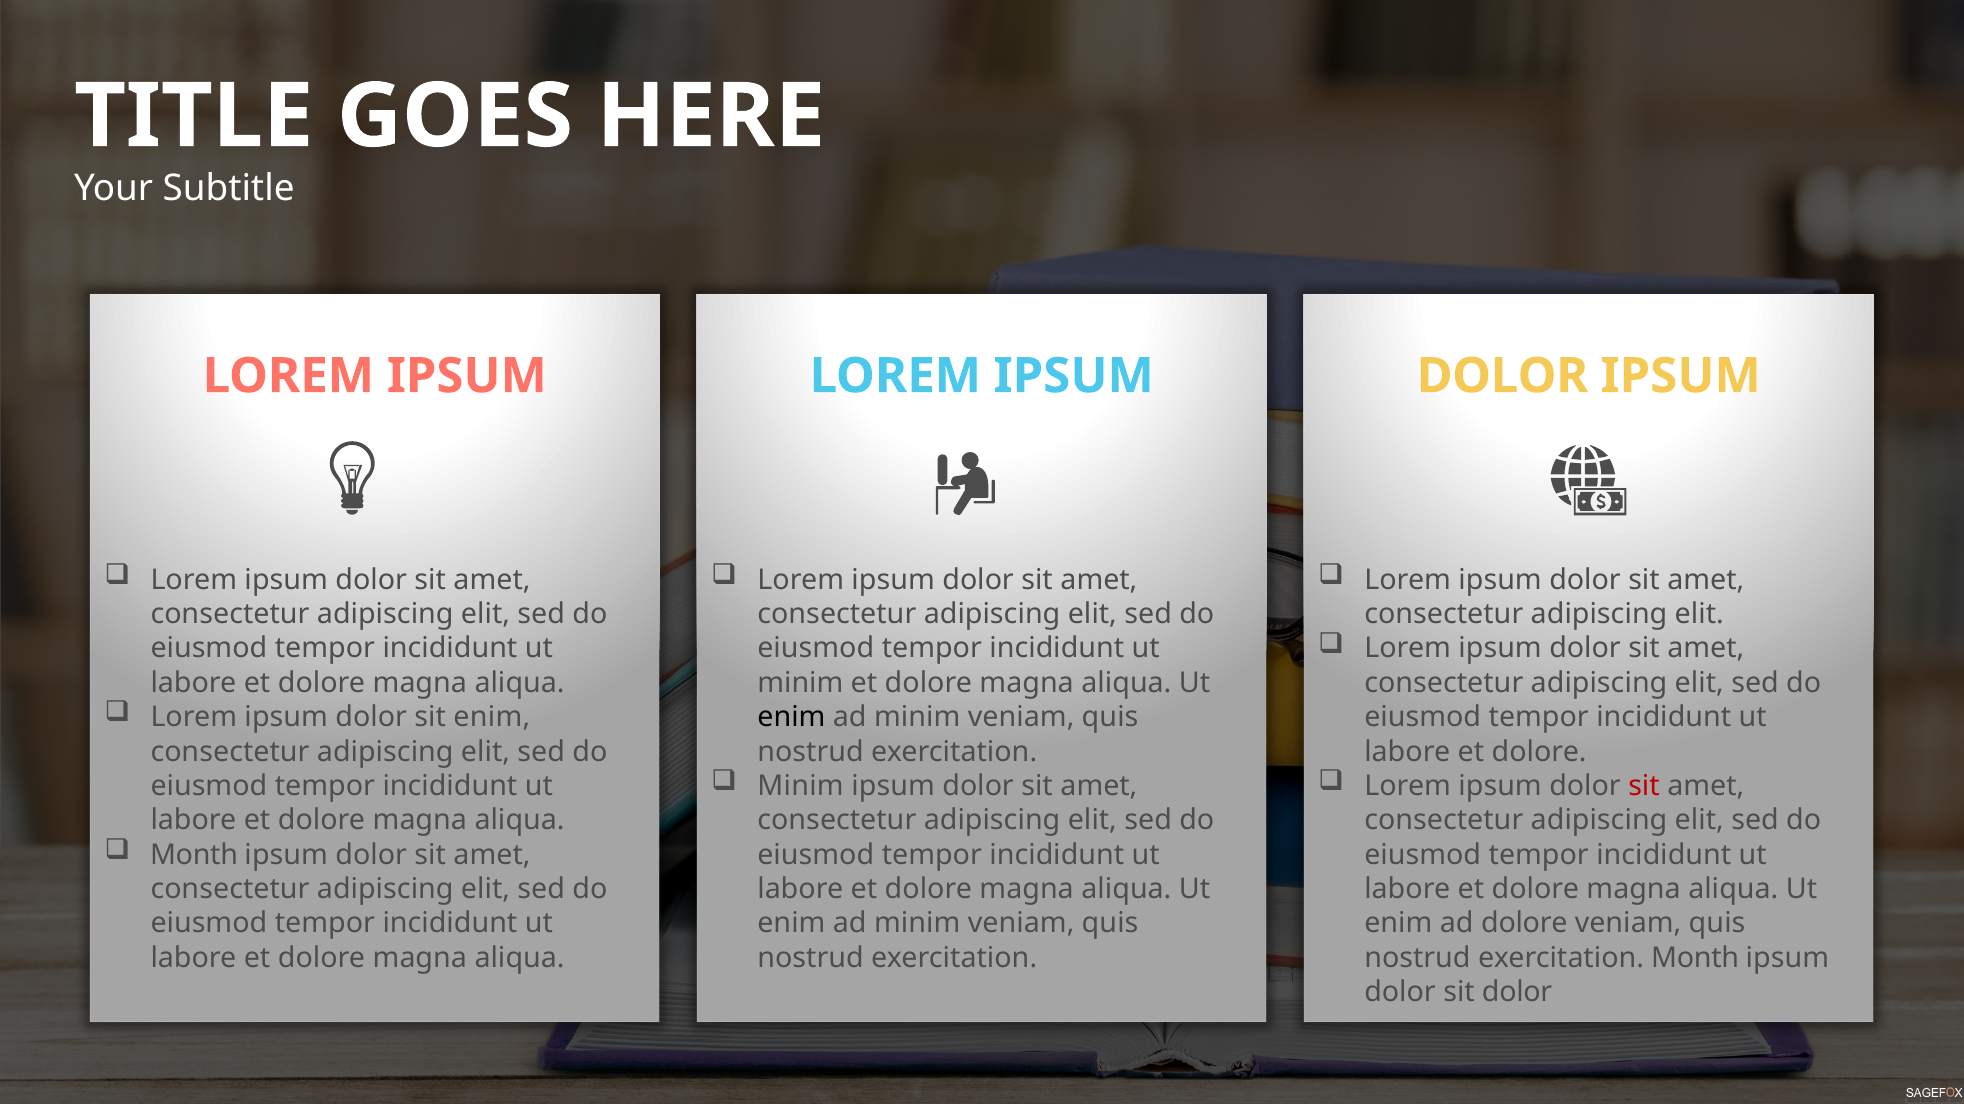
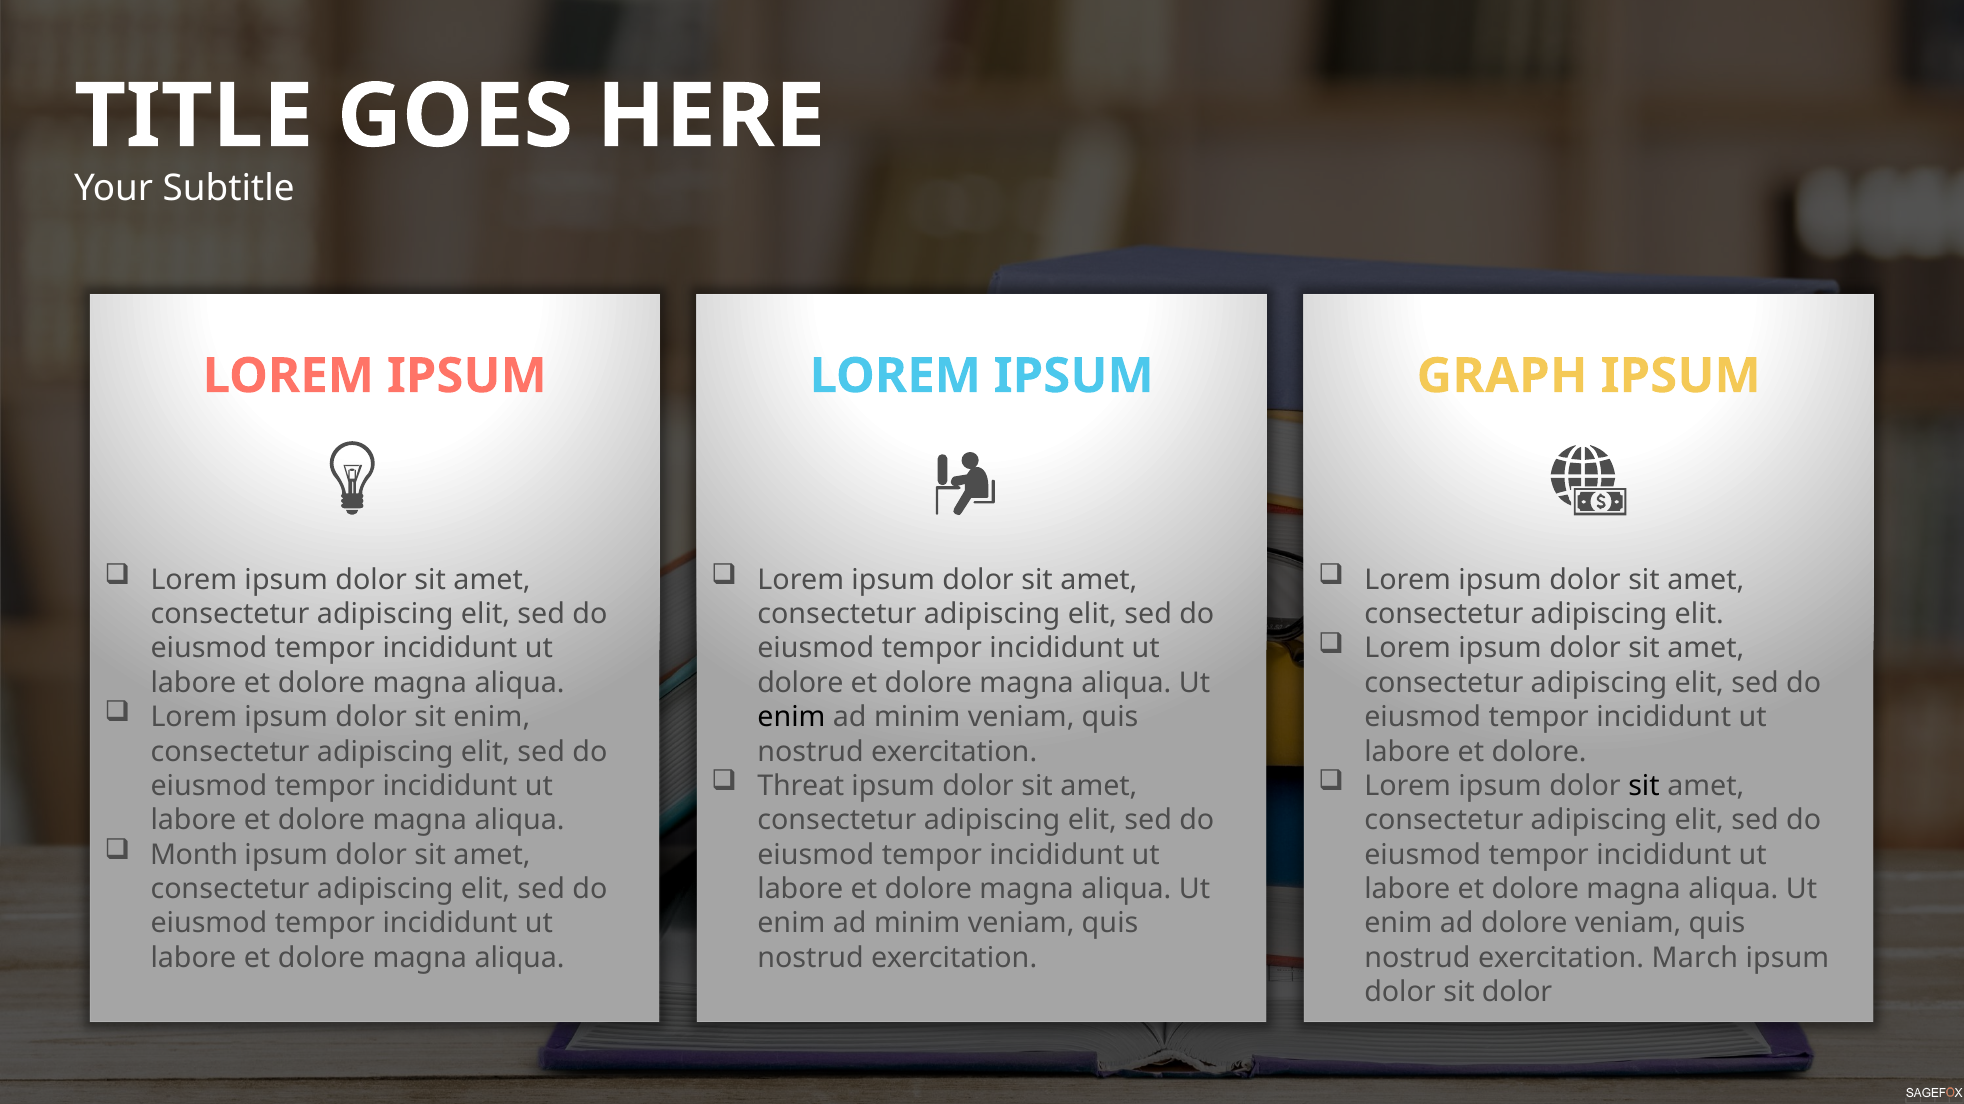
DOLOR: DOLOR -> GRAPH (1502, 376)
minim: minim -> dolore (800, 683)
Minim: Minim -> Threat (801, 786)
sit colour: red -> black (1644, 787)
exercitation Month: Month -> March (1695, 958)
